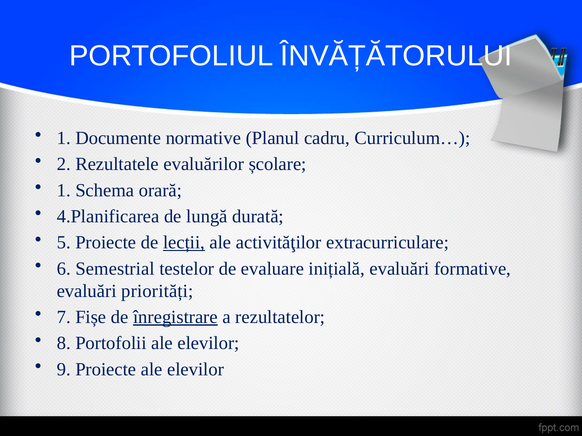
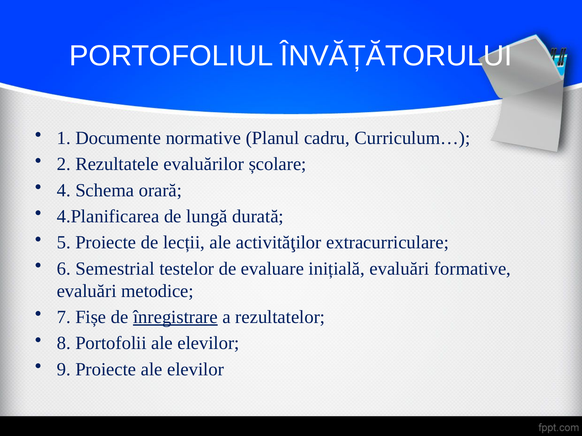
1: 1 -> 4 (64, 190)
lecții underline: present -> none (184, 243)
priorități: priorități -> metodice (157, 291)
